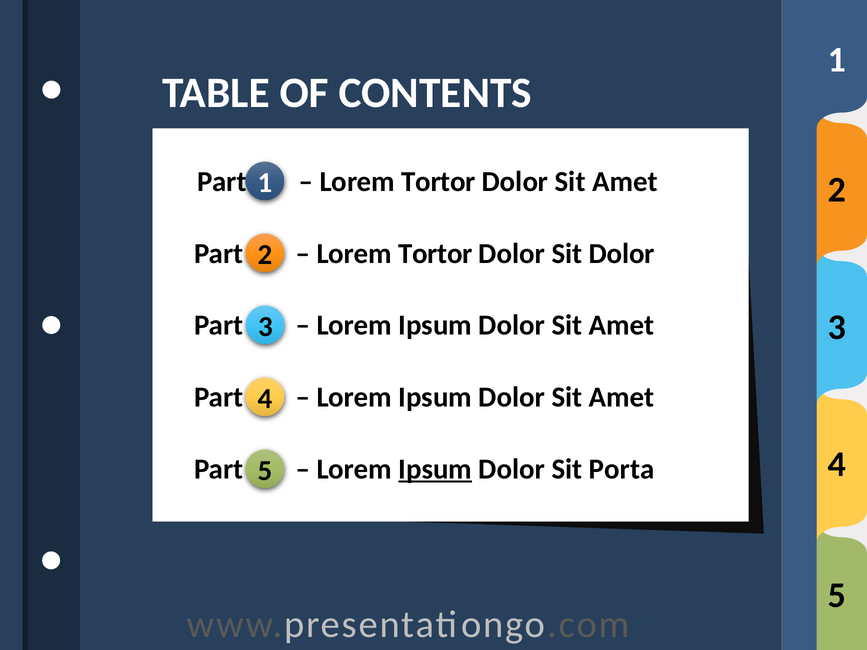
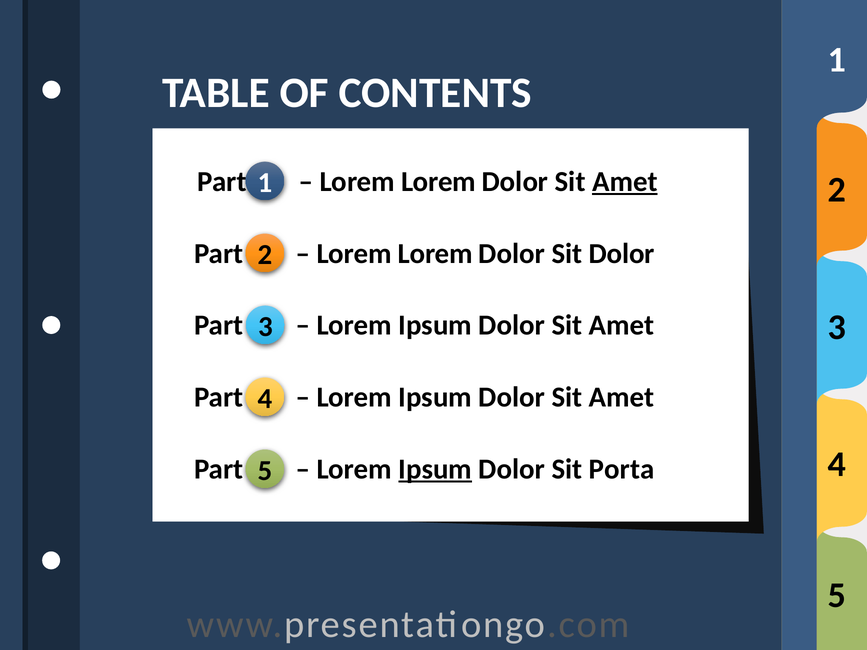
Tortor: Tortor -> Lorem (438, 182)
Amet underline: none -> present (625, 182)
Tortor: Tortor -> Lorem (435, 254)
